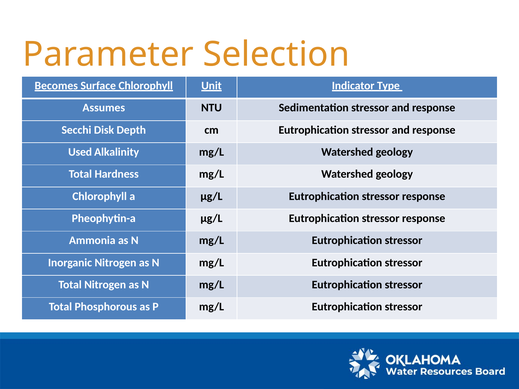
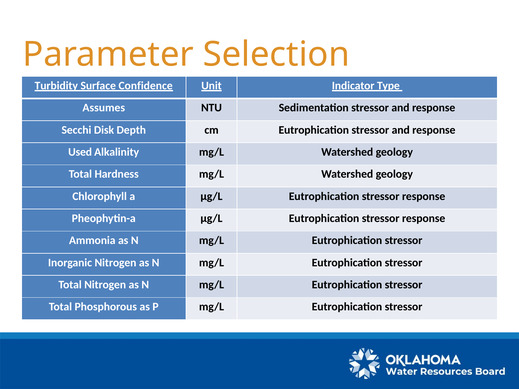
Becomes: Becomes -> Turbidity (56, 86)
Surface Chlorophyll: Chlorophyll -> Confidence (146, 86)
